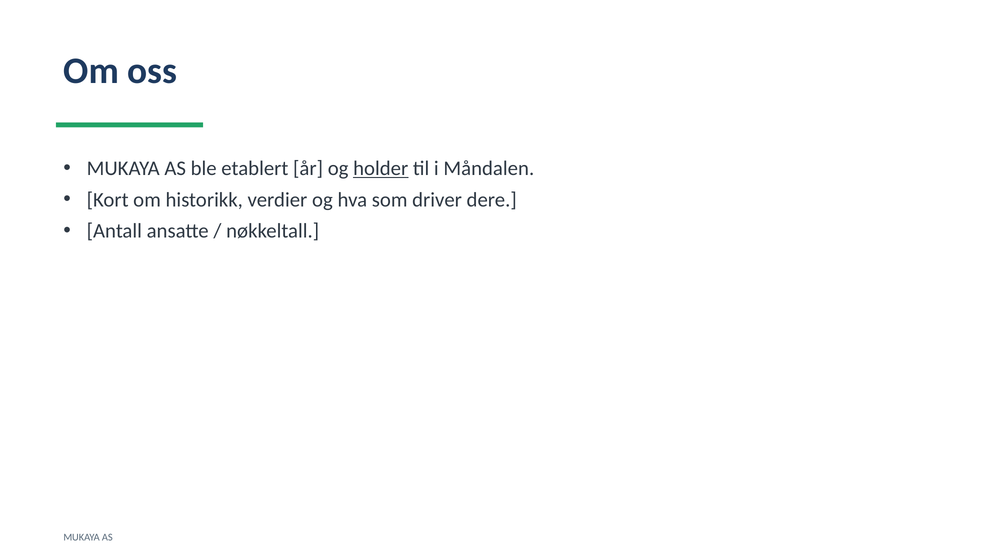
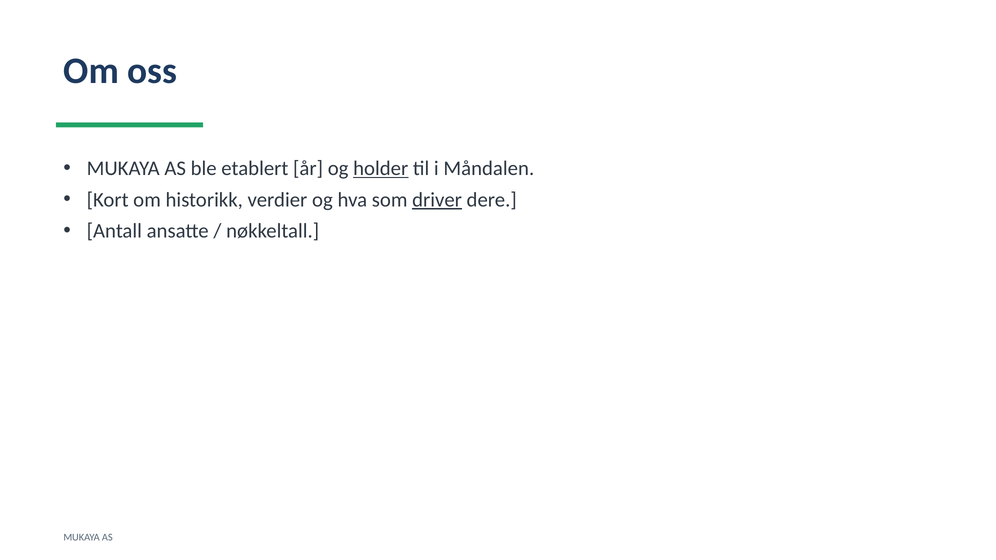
driver underline: none -> present (437, 200)
